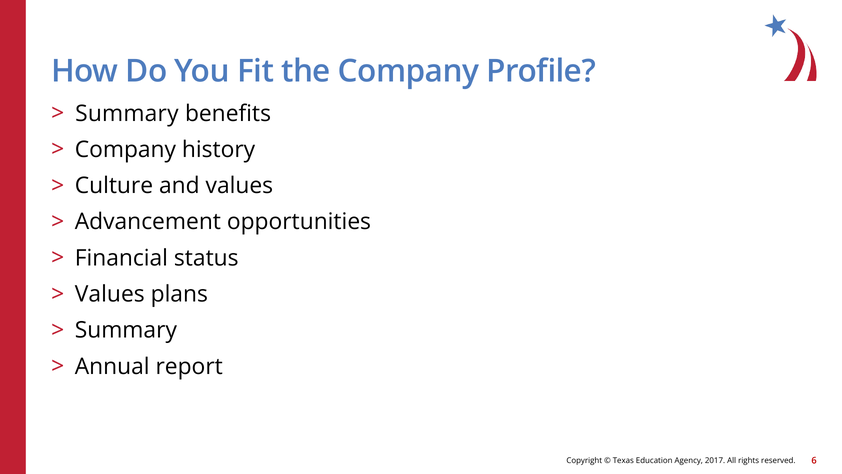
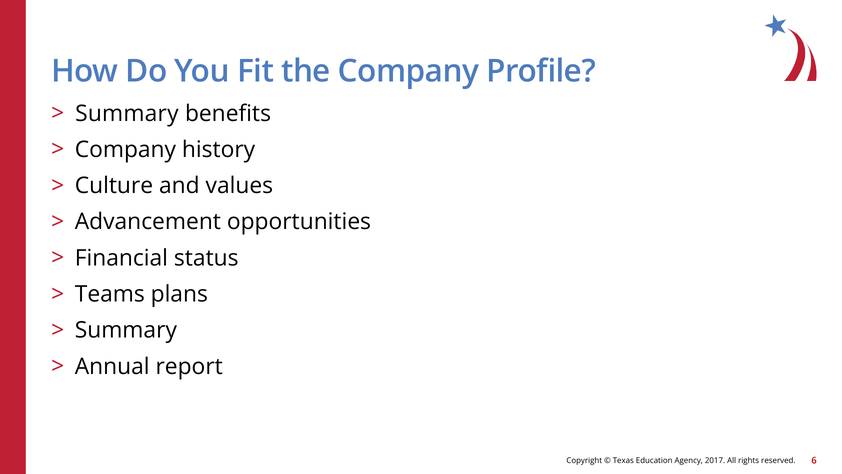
Values: Values -> Teams (110, 294)
